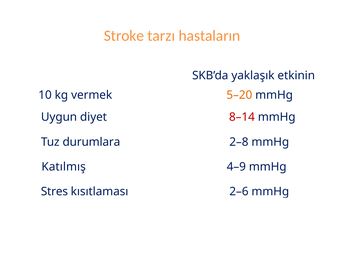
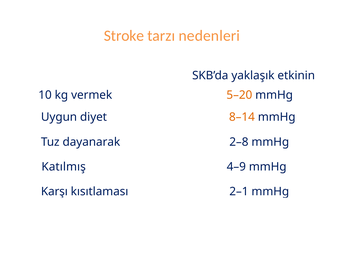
hastaların: hastaların -> nedenleri (209, 36)
8–14 colour: red -> orange (242, 117)
durumlara: durumlara -> dayanarak (91, 142)
Stres: Stres -> Karşı (54, 191)
2–6: 2–6 -> 2–1 (239, 191)
